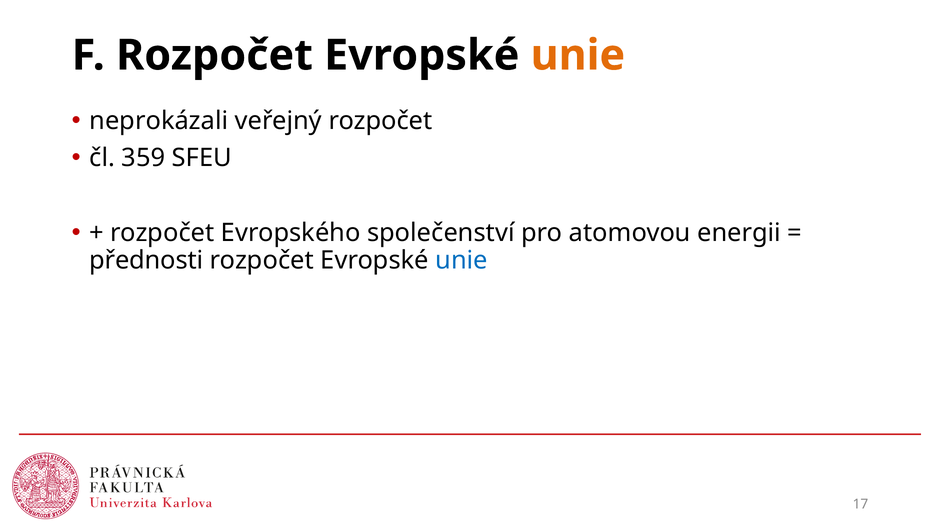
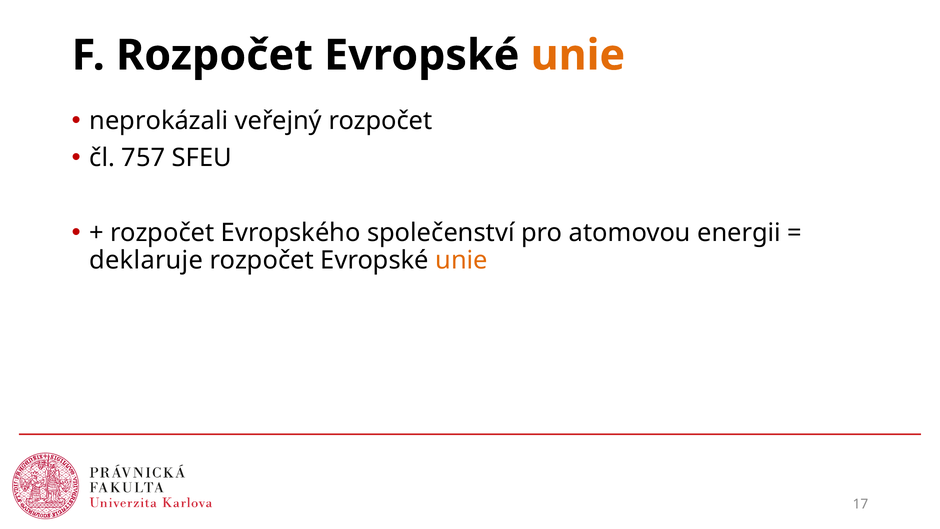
359: 359 -> 757 (143, 158)
přednosti: přednosti -> deklaruje (146, 260)
unie colour: blue -> orange (462, 260)
